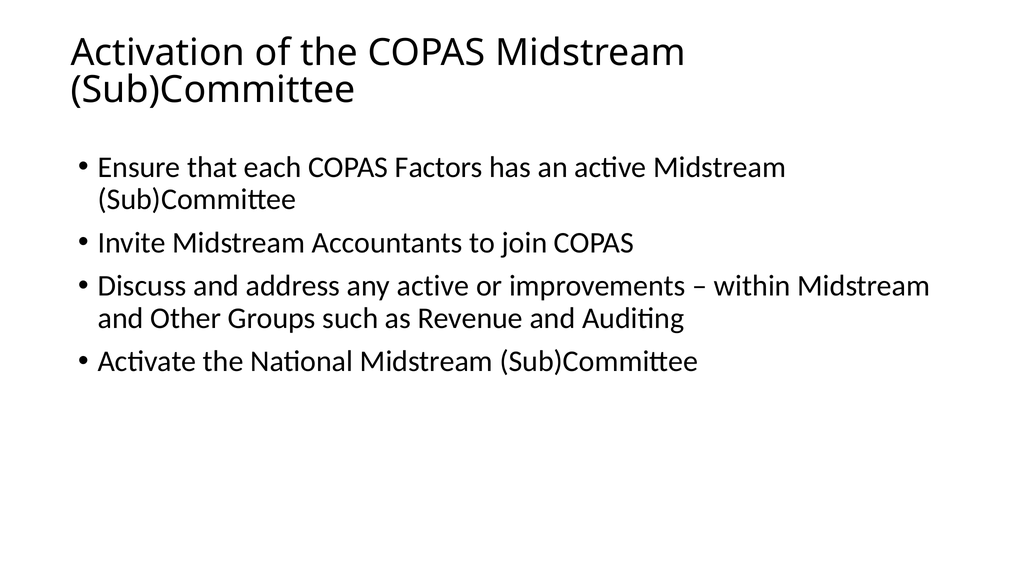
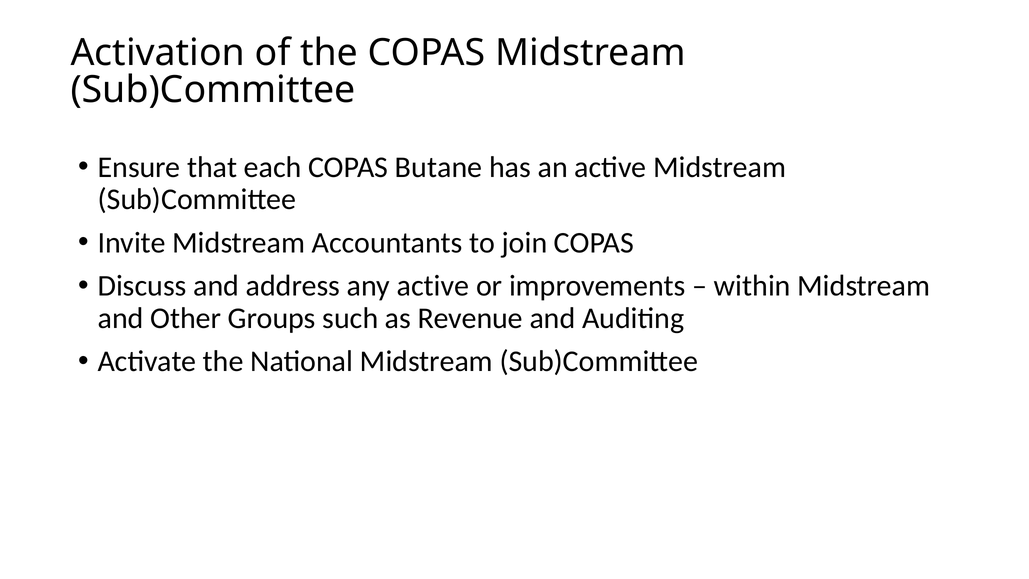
Factors: Factors -> Butane (439, 167)
